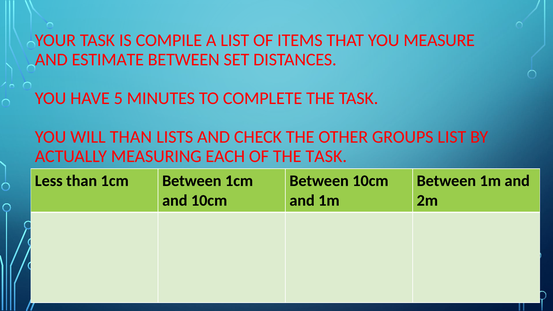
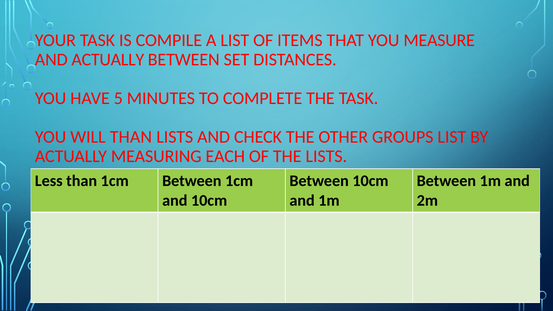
AND ESTIMATE: ESTIMATE -> ACTUALLY (108, 60)
OF THE TASK: TASK -> LISTS (326, 156)
